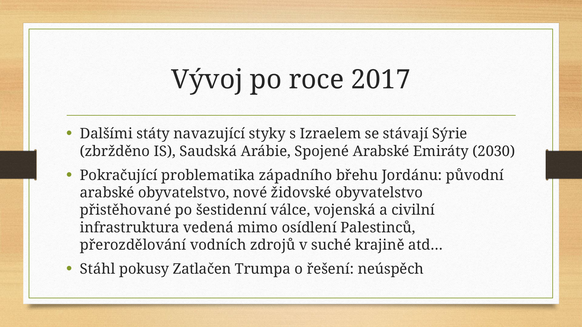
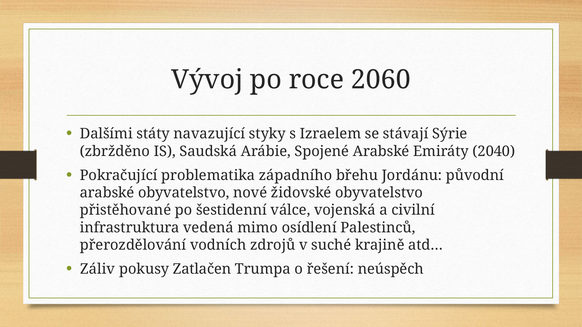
2017: 2017 -> 2060 (381, 80)
2030: 2030 -> 2040 (494, 151)
Stáhl: Stáhl -> Záliv (98, 269)
